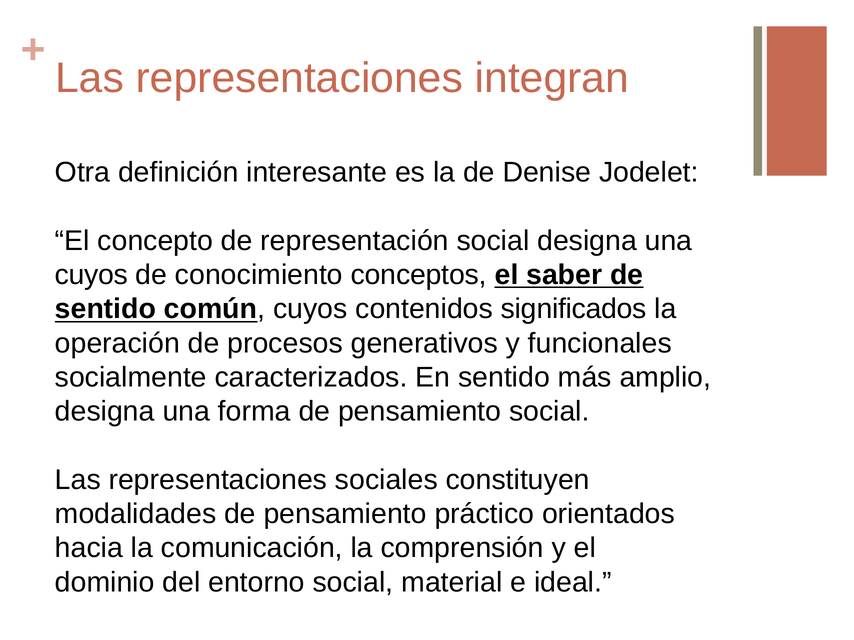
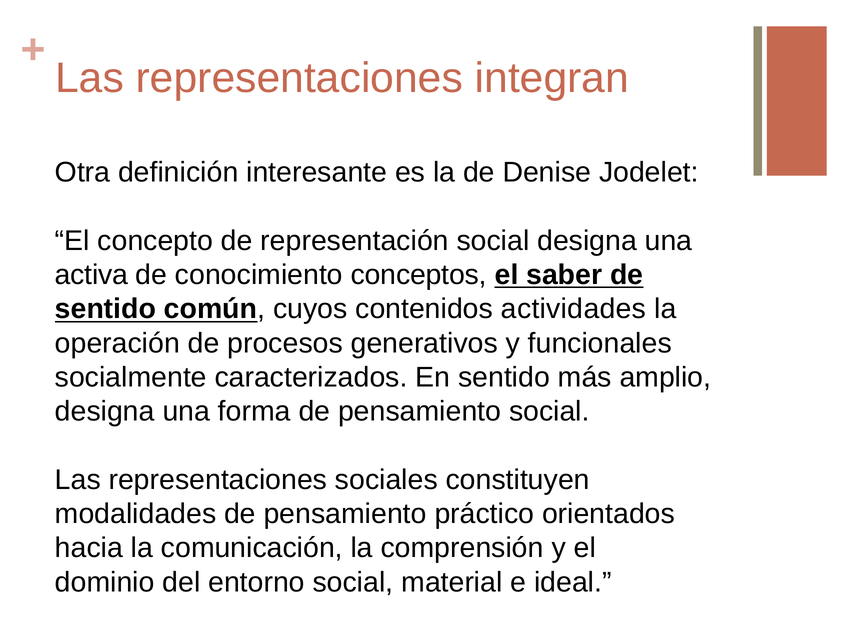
cuyos: cuyos -> activa (91, 275)
significados: significados -> actividades (574, 309)
